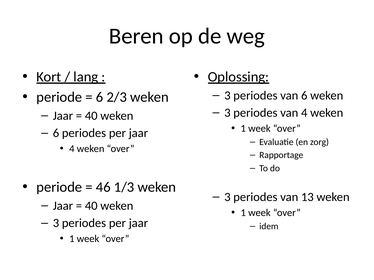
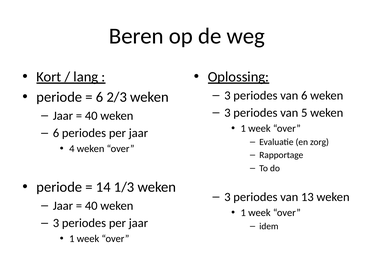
van 4: 4 -> 5 (304, 113)
46: 46 -> 14 (103, 188)
